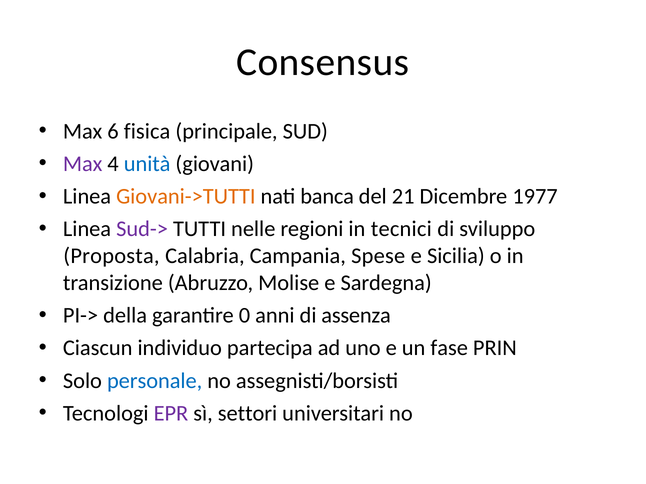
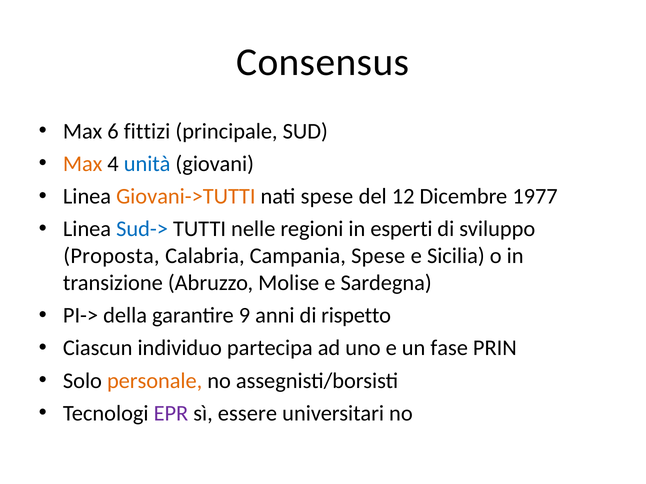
fisica: fisica -> fittizi (147, 131)
Max colour: purple -> orange (83, 164)
nati banca: banca -> spese (327, 197)
21: 21 -> 12 (403, 197)
Sud-> colour: purple -> blue (142, 229)
tecnici: tecnici -> esperti (402, 229)
0: 0 -> 9 (244, 316)
assenza: assenza -> rispetto (356, 316)
personale colour: blue -> orange (155, 381)
settori: settori -> essere (247, 414)
